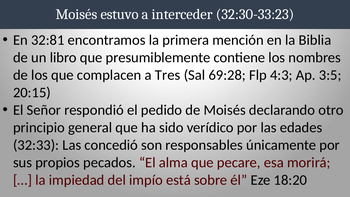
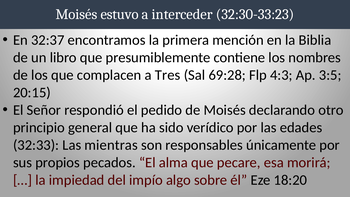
32:81: 32:81 -> 32:37 (48, 40)
concedió: concedió -> mientras (111, 145)
está: está -> algo (178, 180)
